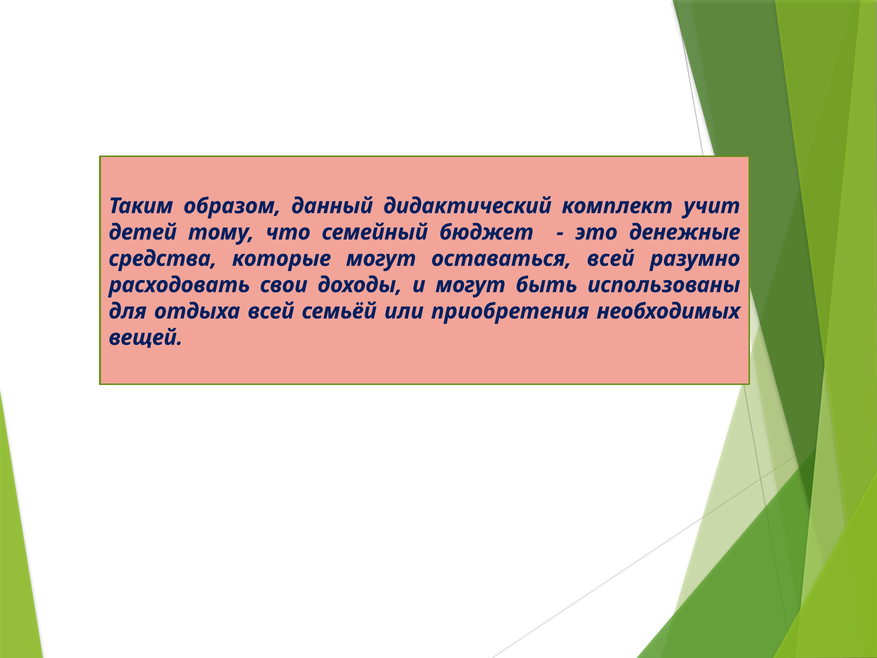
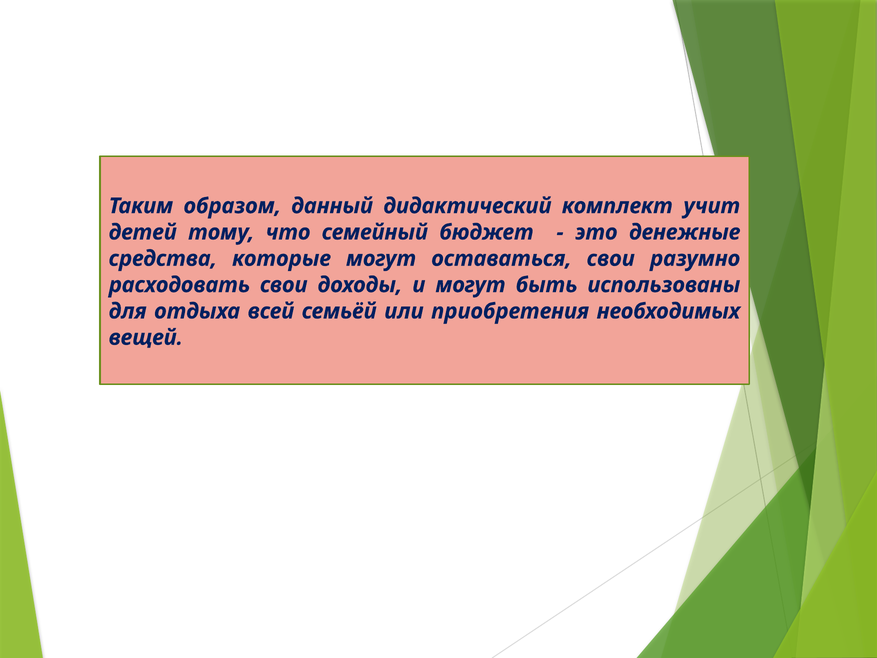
оставаться всей: всей -> свои (611, 259)
